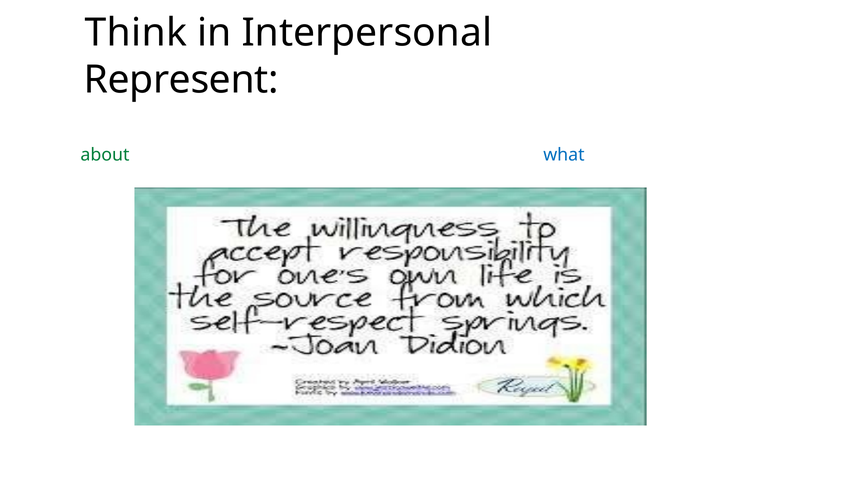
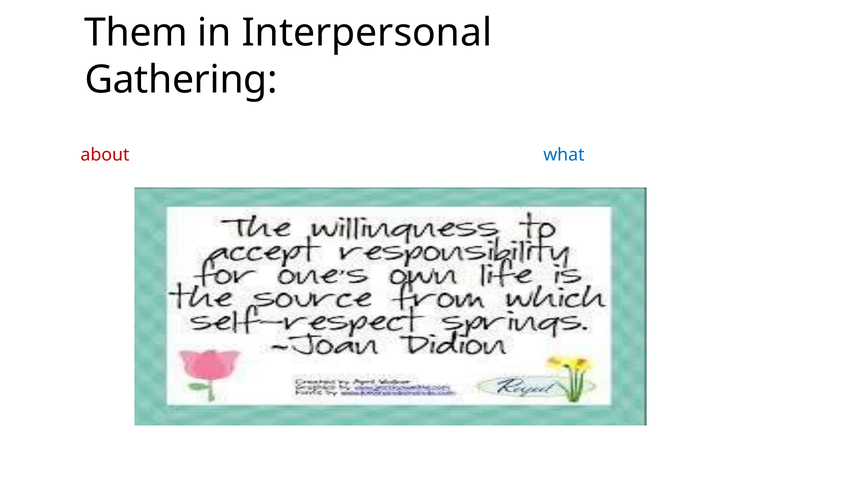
Think: Think -> Them (136, 33)
Represent: Represent -> Gathering (181, 80)
Will: Will -> Fair (124, 134)
about colour: green -> red (105, 155)
